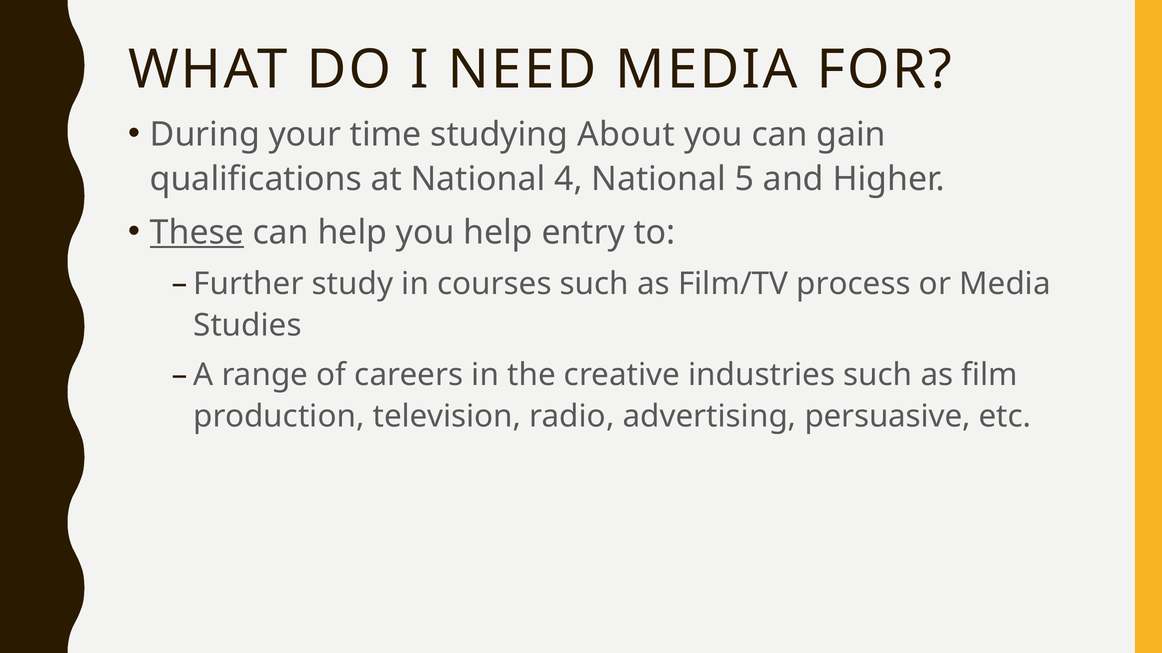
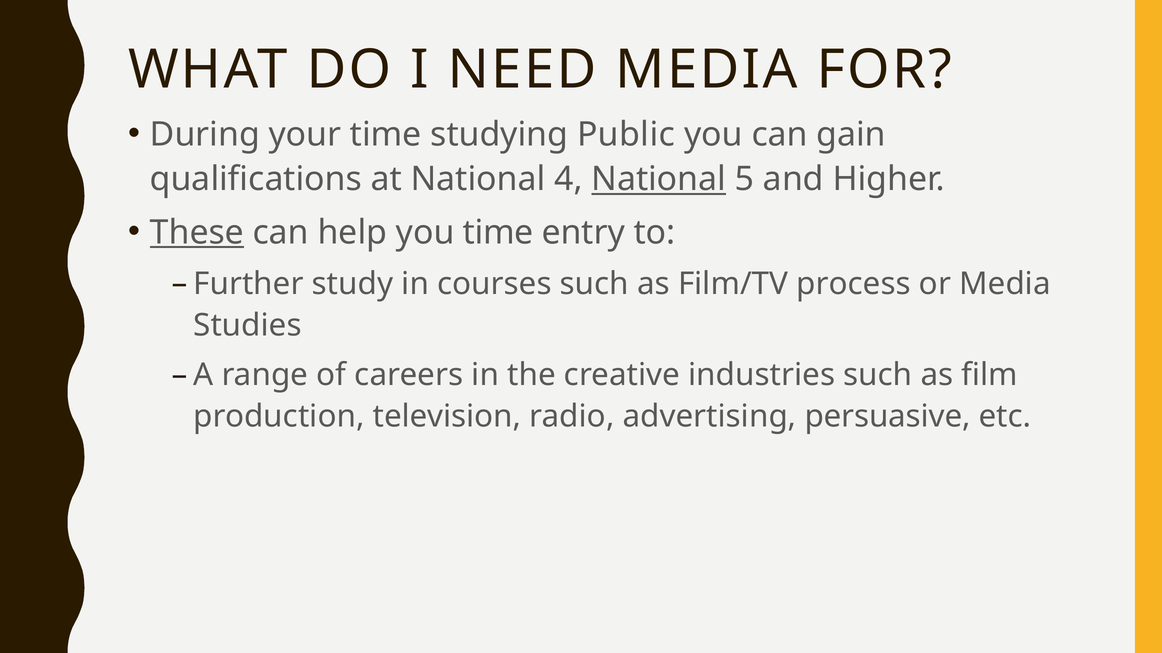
About: About -> Public (626, 135)
National underline: none -> present (659, 179)
you help: help -> time (498, 233)
